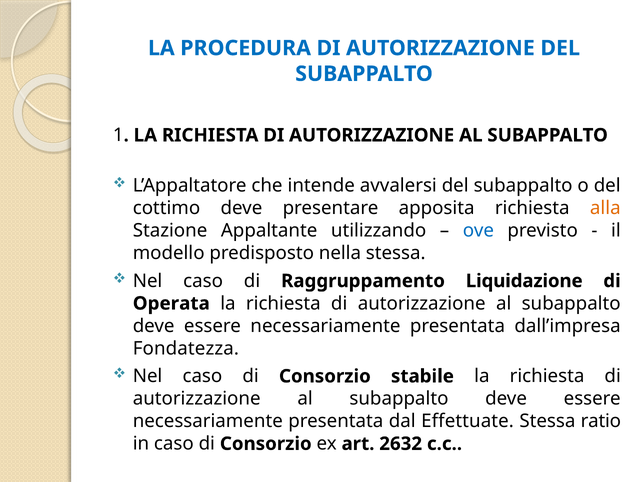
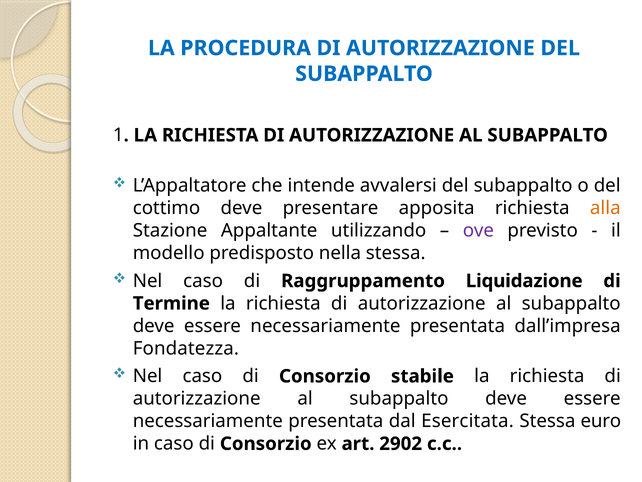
ove colour: blue -> purple (478, 230)
Operata: Operata -> Termine (171, 303)
Effettuate: Effettuate -> Esercitata (467, 421)
ratio: ratio -> euro (601, 421)
2632: 2632 -> 2902 (401, 443)
